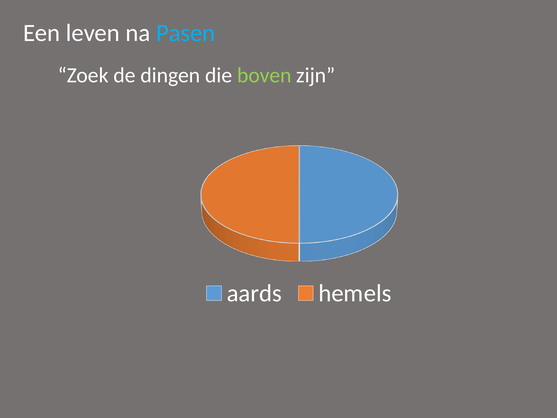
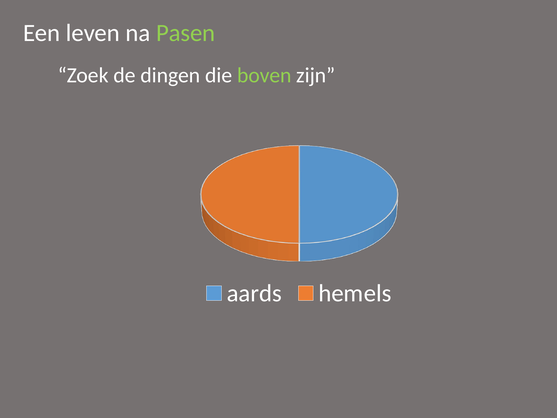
Pasen colour: light blue -> light green (186, 33)
